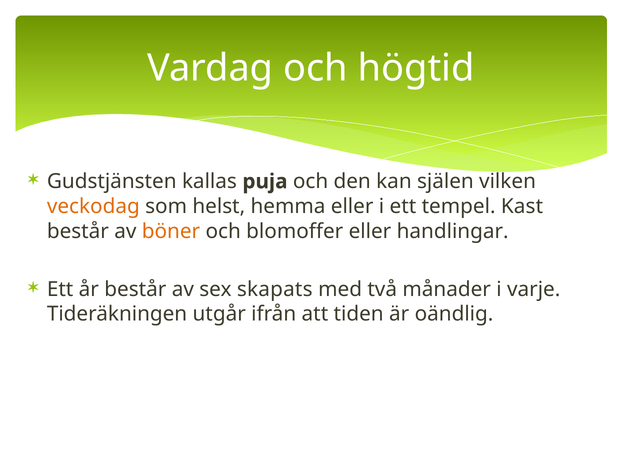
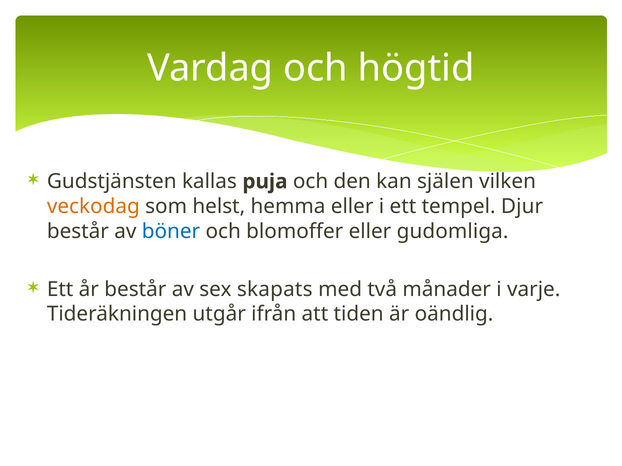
Kast: Kast -> Djur (522, 207)
böner colour: orange -> blue (171, 231)
handlingar: handlingar -> gudomliga (453, 231)
